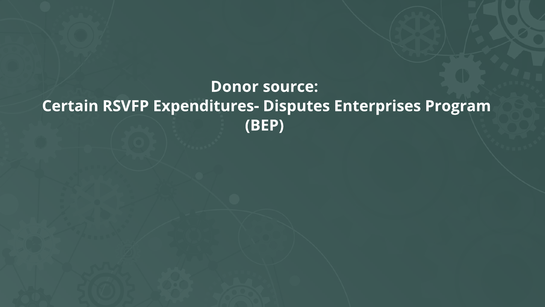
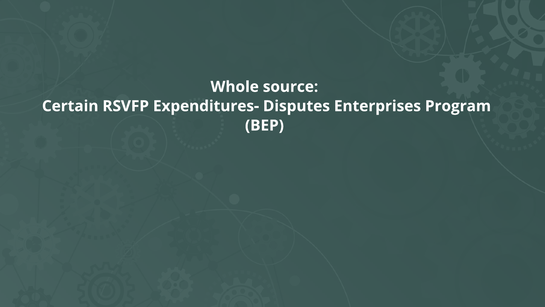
Donor: Donor -> Whole (235, 87)
